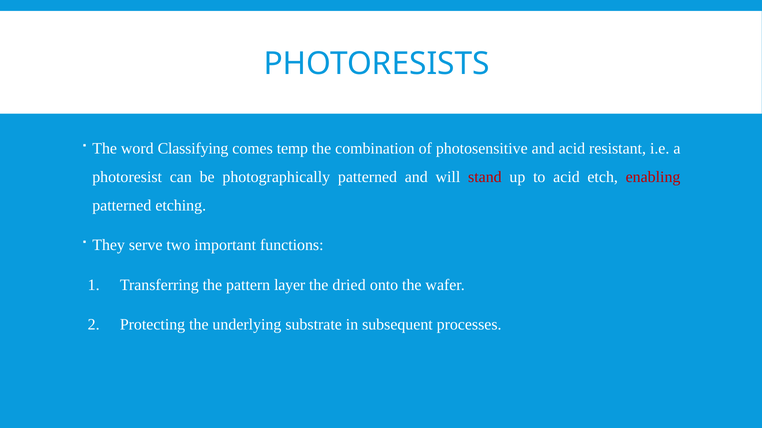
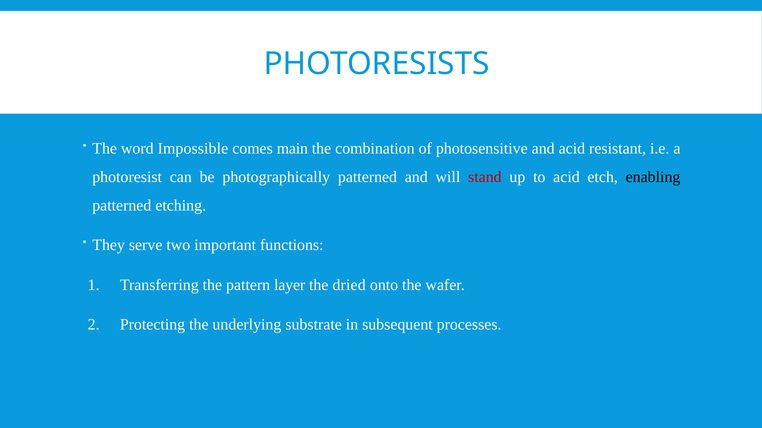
Classifying: Classifying -> Impossible (193, 149)
temp: temp -> main (292, 149)
enabling colour: red -> black (653, 177)
